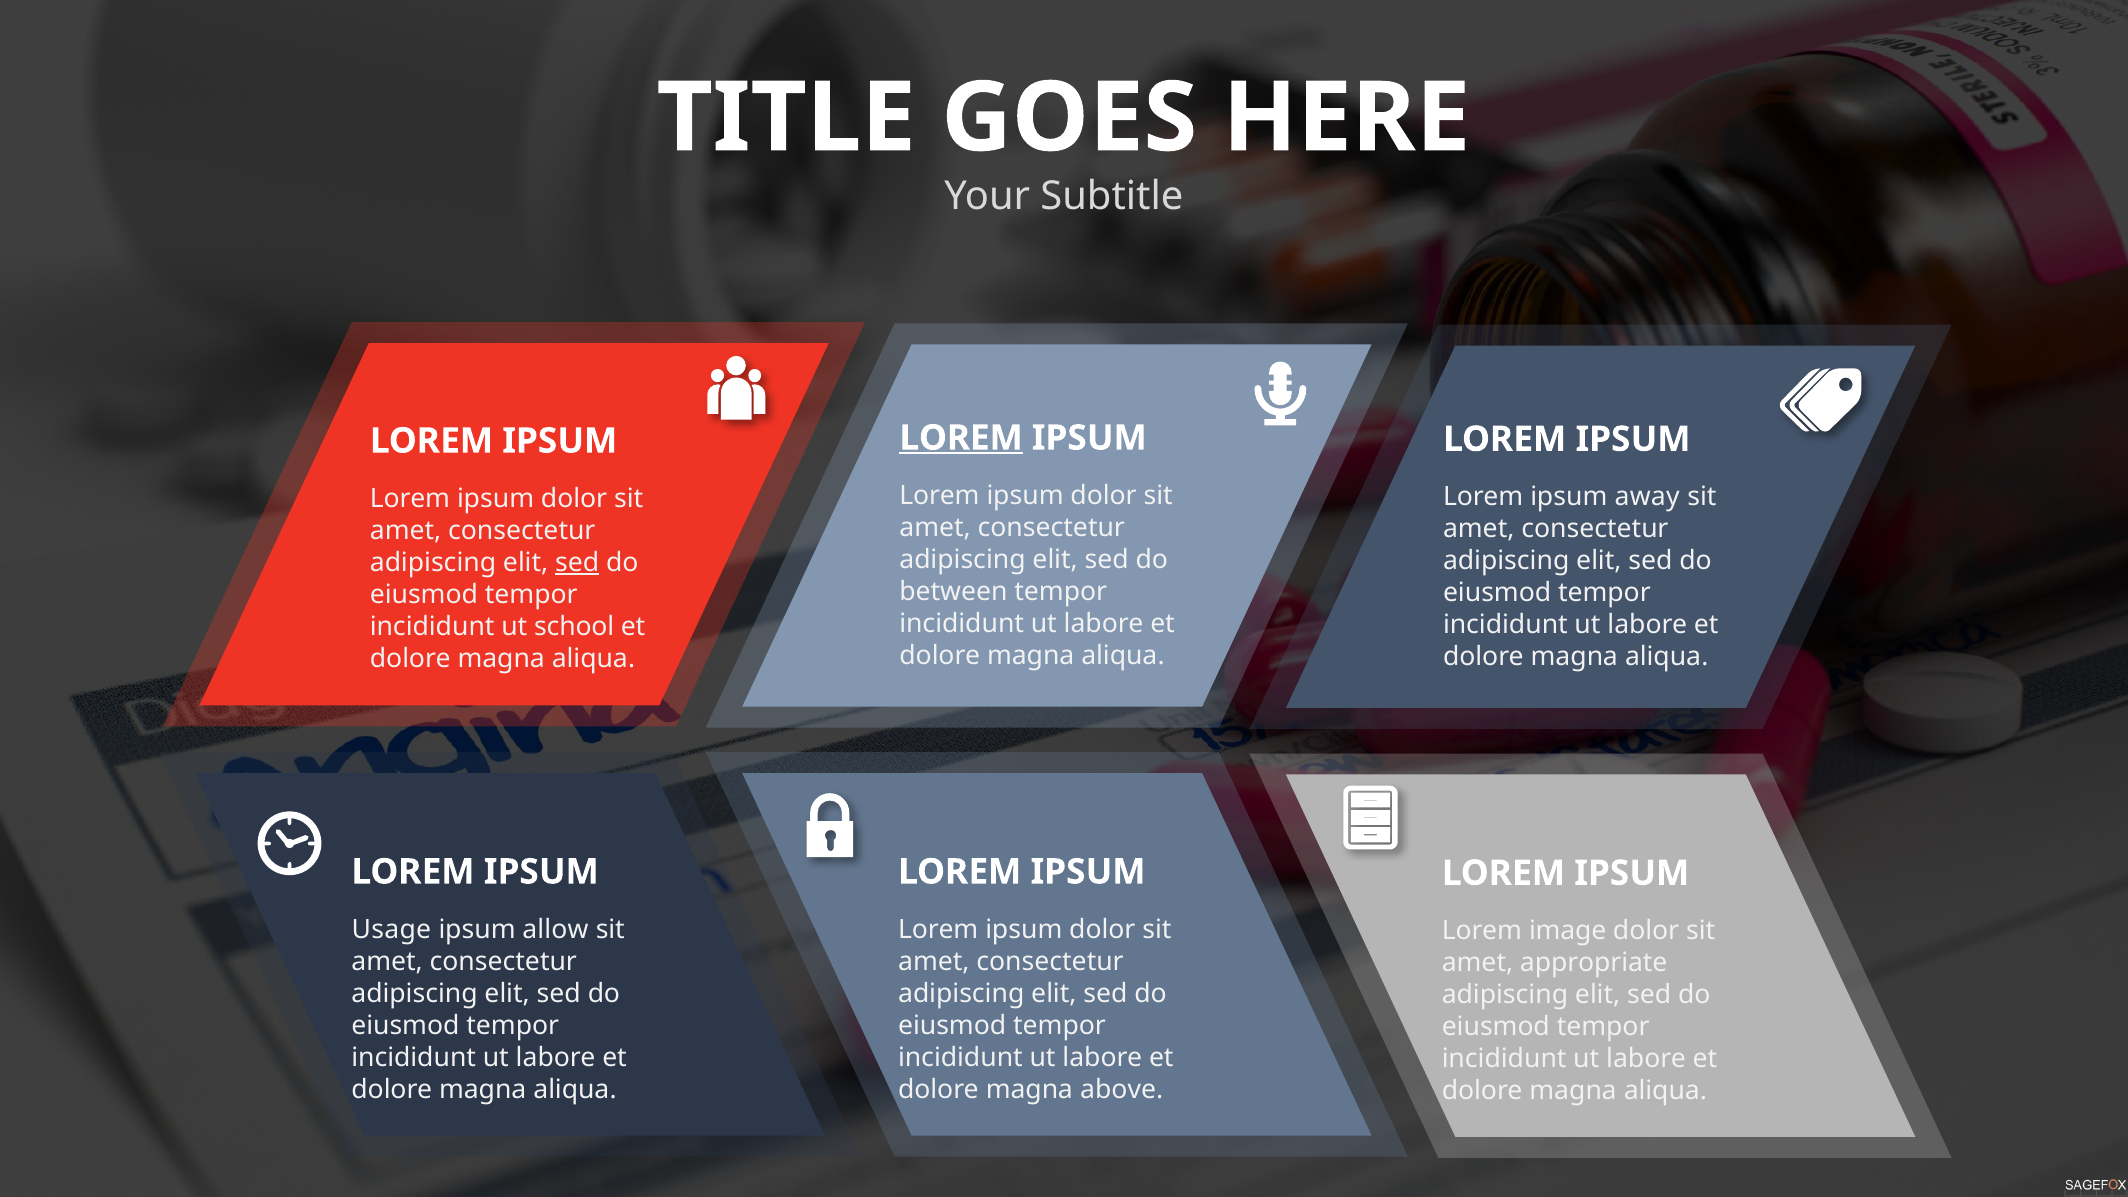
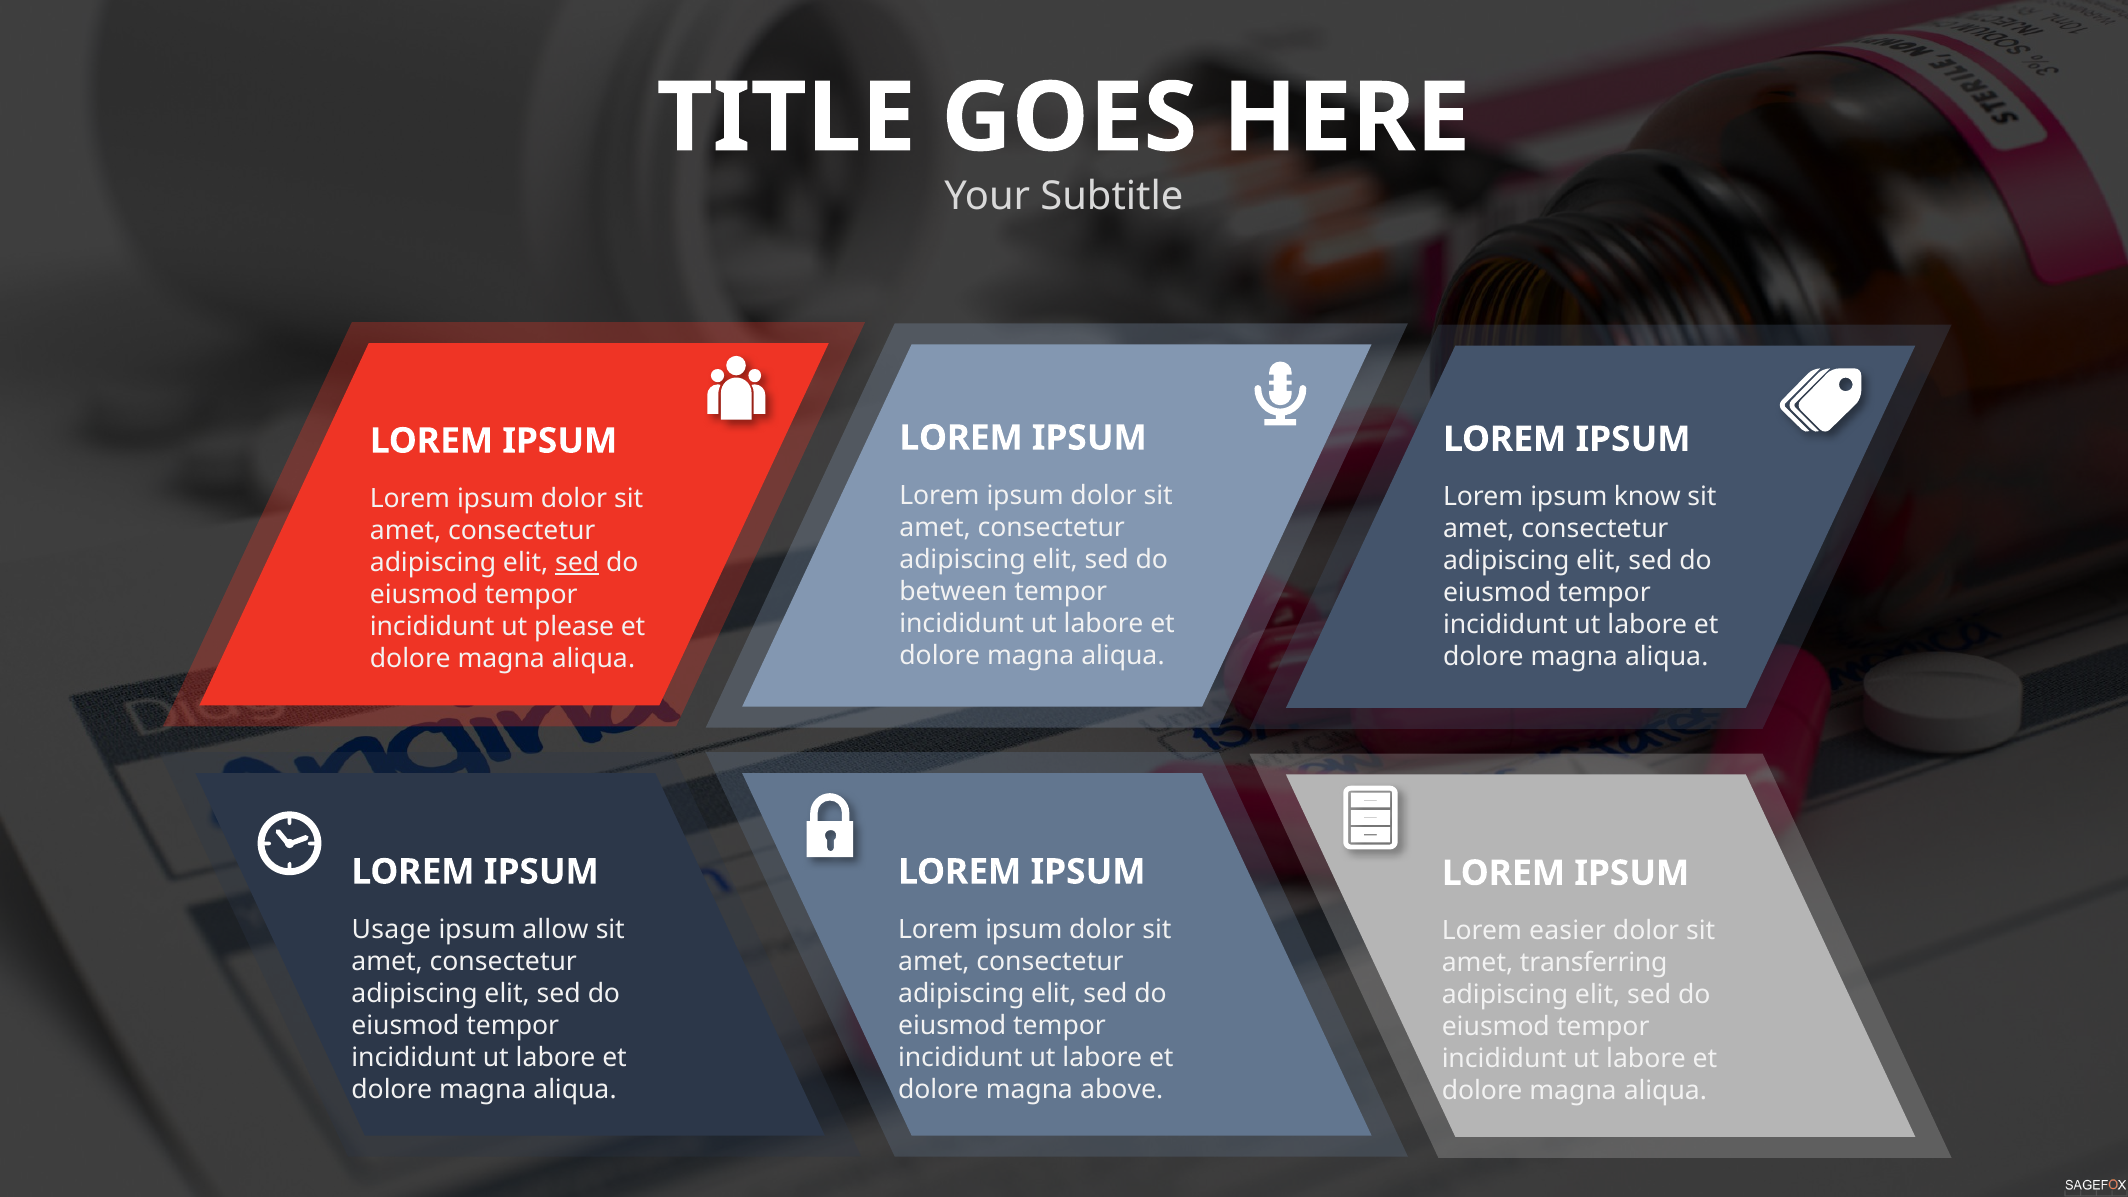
LOREM underline: present -> none (961, 438)
away: away -> know (1647, 497)
school: school -> please (574, 626)
image: image -> easier (1567, 931)
appropriate: appropriate -> transferring (1594, 963)
